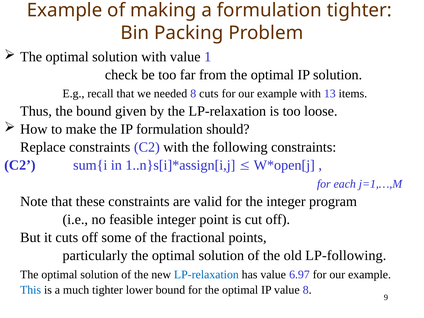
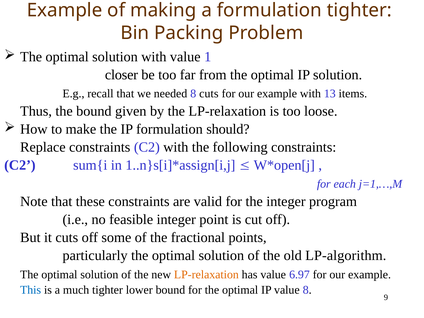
check: check -> closer (121, 75)
LP-following: LP-following -> LP-algorithm (346, 256)
LP-relaxation colour: blue -> orange (206, 274)
